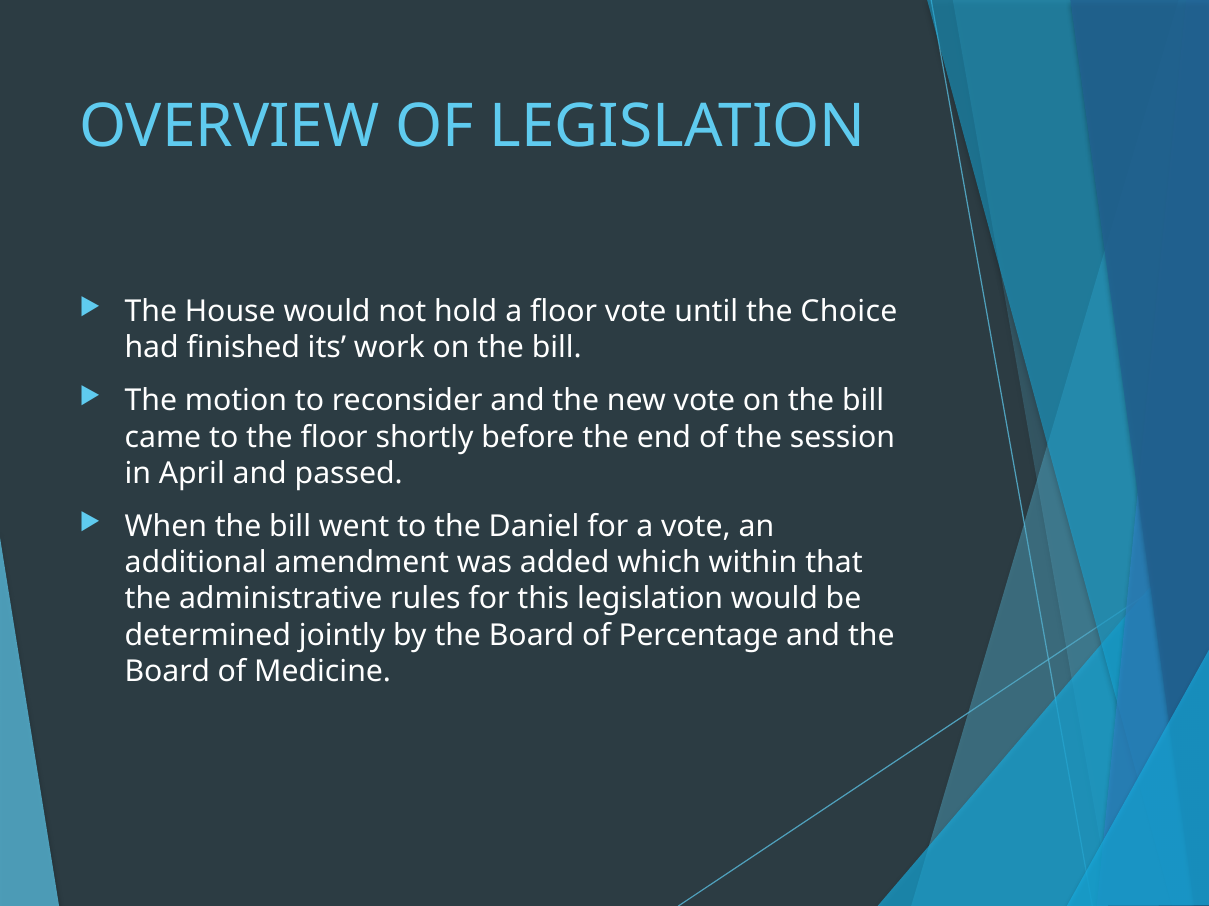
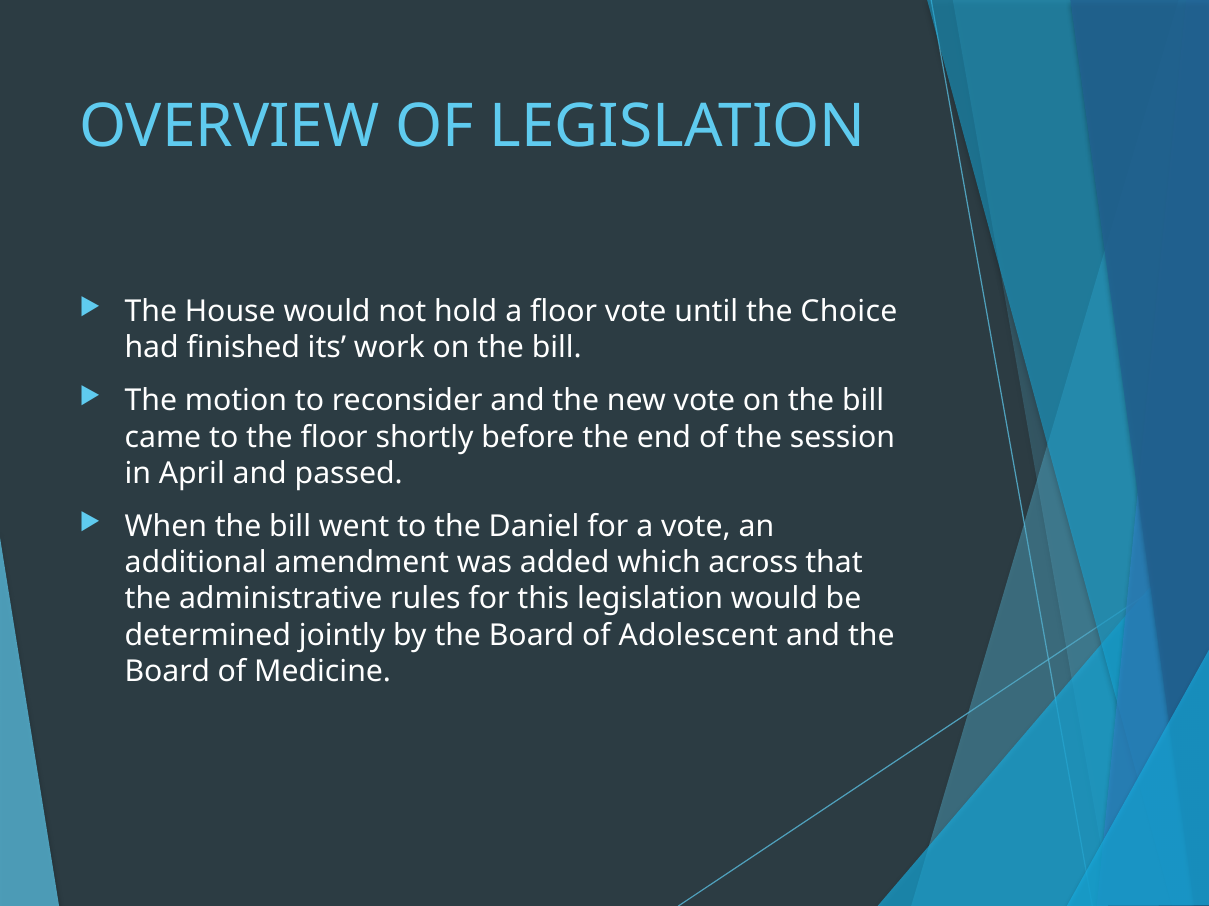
within: within -> across (753, 563)
Percentage: Percentage -> Adolescent (698, 636)
